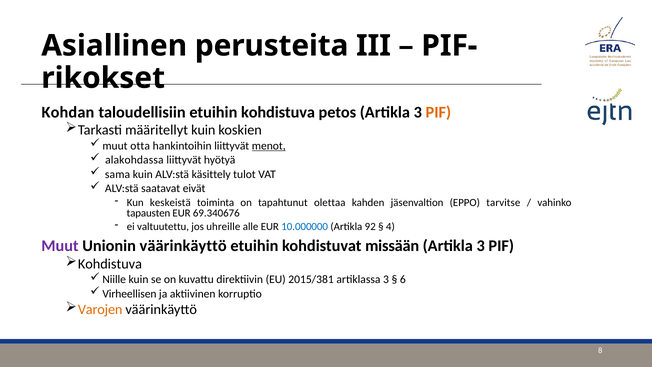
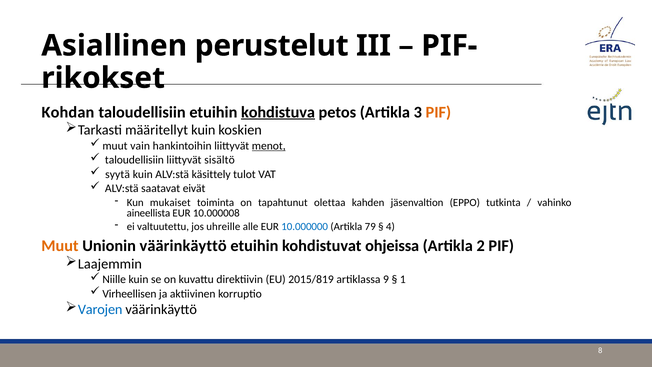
perusteita: perusteita -> perustelut (272, 46)
kohdistuva underline: none -> present (278, 112)
otta: otta -> vain (140, 146)
alakohdassa: alakohdassa -> taloudellisiin (134, 160)
hyötyä: hyötyä -> sisältö (220, 160)
sama: sama -> syytä (118, 174)
keskeistä: keskeistä -> mukaiset (170, 202)
tarvitse: tarvitse -> tutkinta (503, 202)
tapausten: tapausten -> aineellista (149, 213)
69.340676: 69.340676 -> 10.000008 (216, 213)
92: 92 -> 79 (370, 227)
Muut colour: purple -> orange (60, 246)
missään: missään -> ohjeissa (392, 246)
3: 3 -> 2 (481, 246)
Kohdistuva: Kohdistuva -> Laajemmin (110, 264)
2015/381: 2015/381 -> 2015/819 (311, 279)
artiklassa 3: 3 -> 9 (386, 279)
6: 6 -> 1 (403, 279)
Varojen colour: orange -> blue (100, 309)
